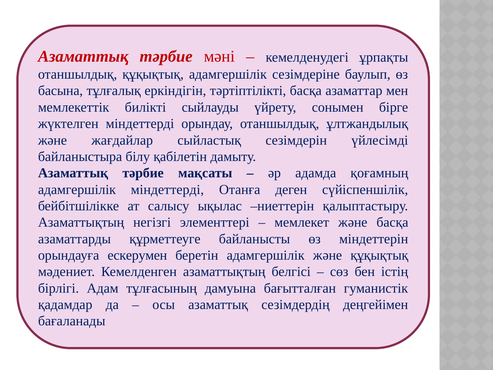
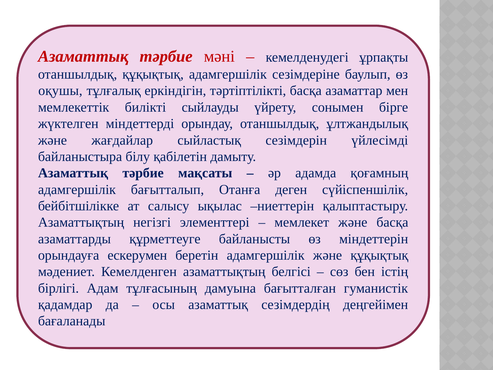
басына: басына -> оқушы (60, 91)
адамгершілік міндеттерді: міндеттерді -> бағытталып (167, 189)
